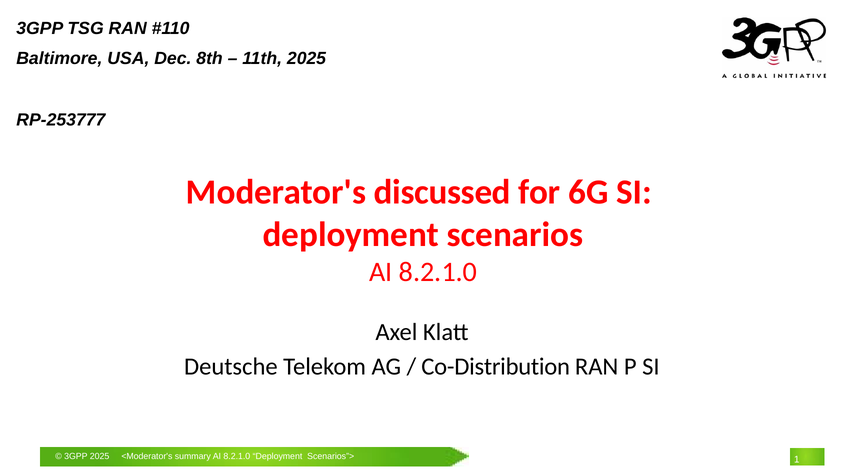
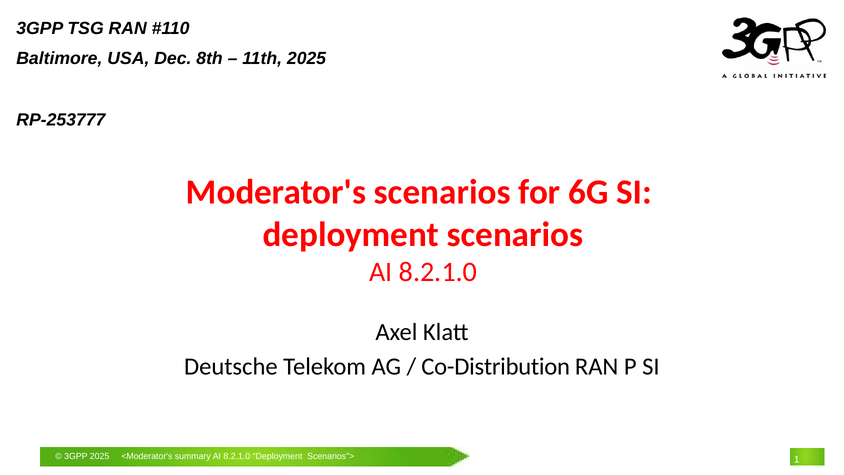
Moderator's discussed: discussed -> scenarios (442, 192)
